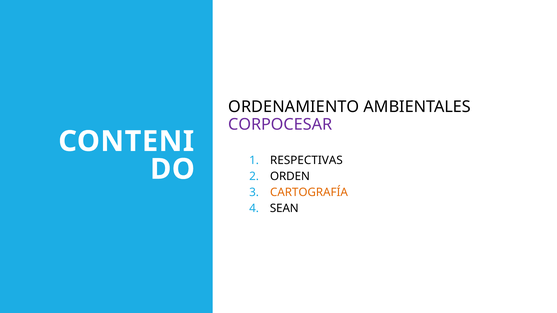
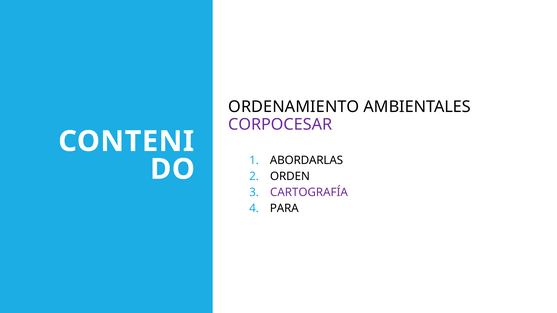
RESPECTIVAS: RESPECTIVAS -> ABORDARLAS (307, 161)
CARTOGRAFÍA colour: orange -> purple (309, 193)
SEAN: SEAN -> PARA (284, 209)
